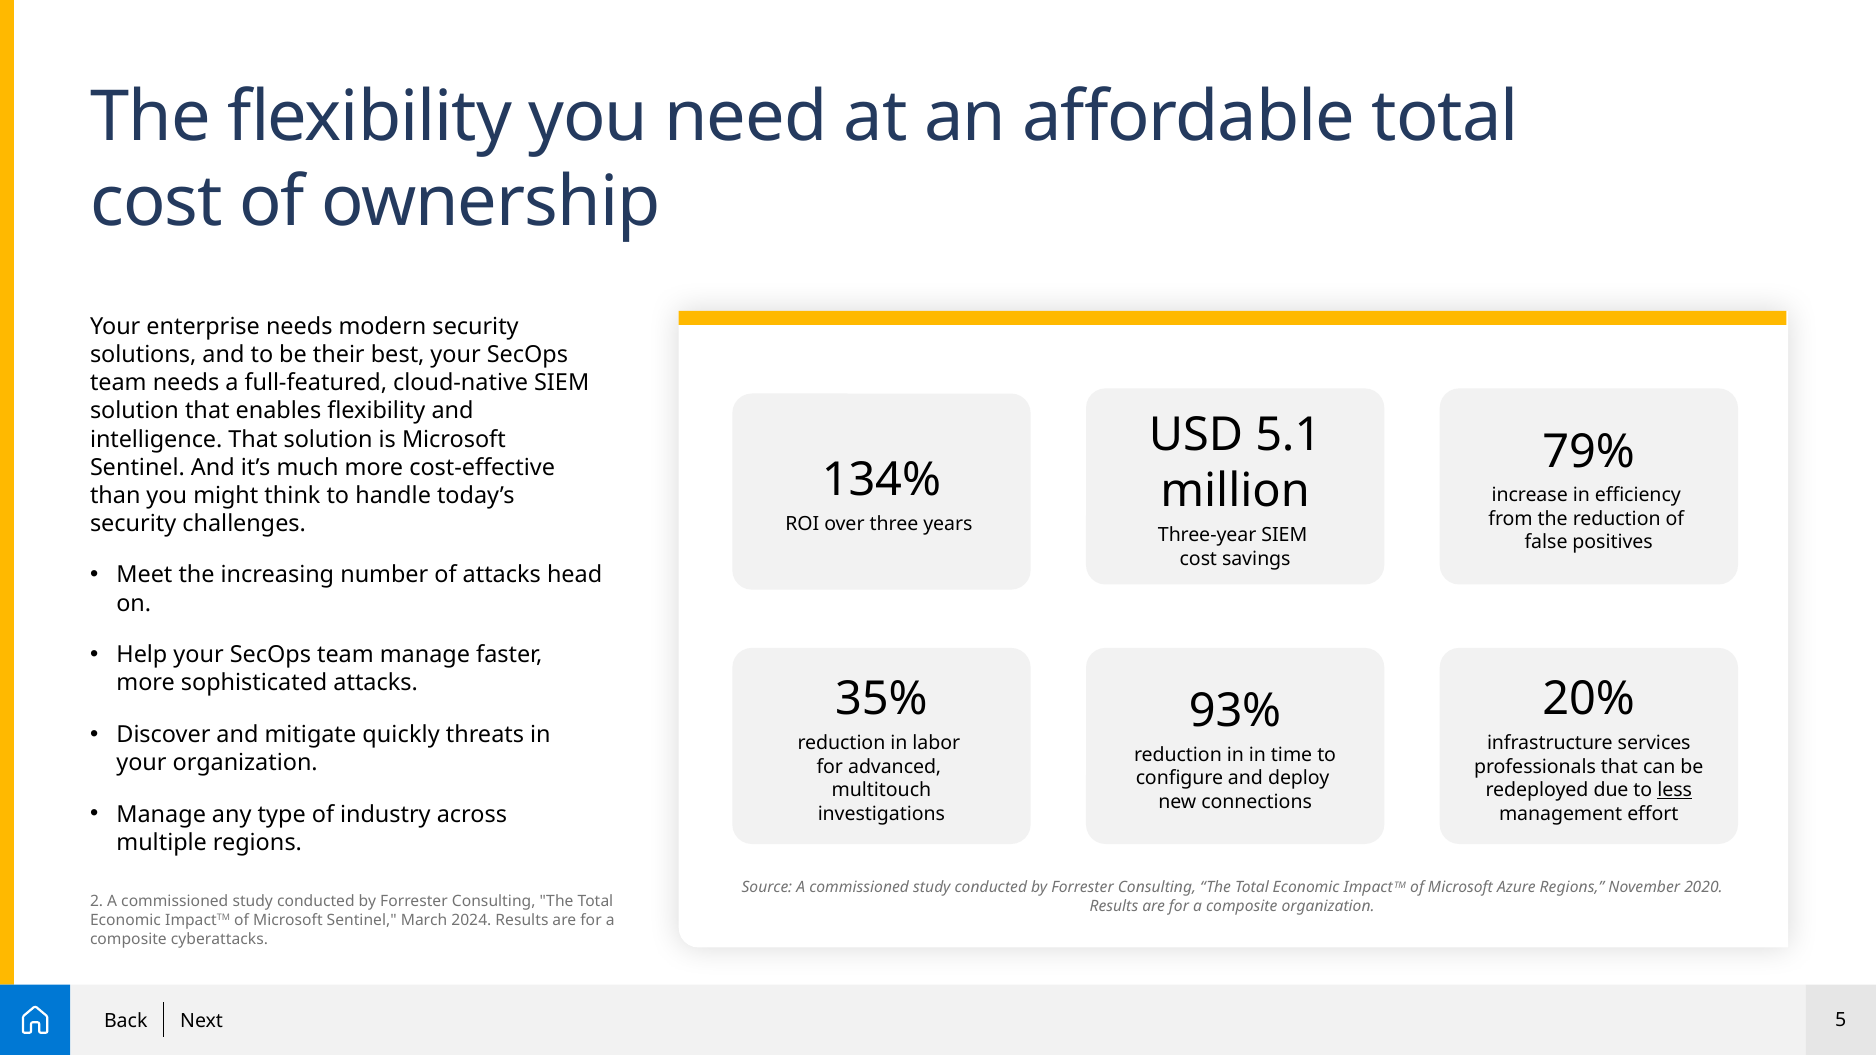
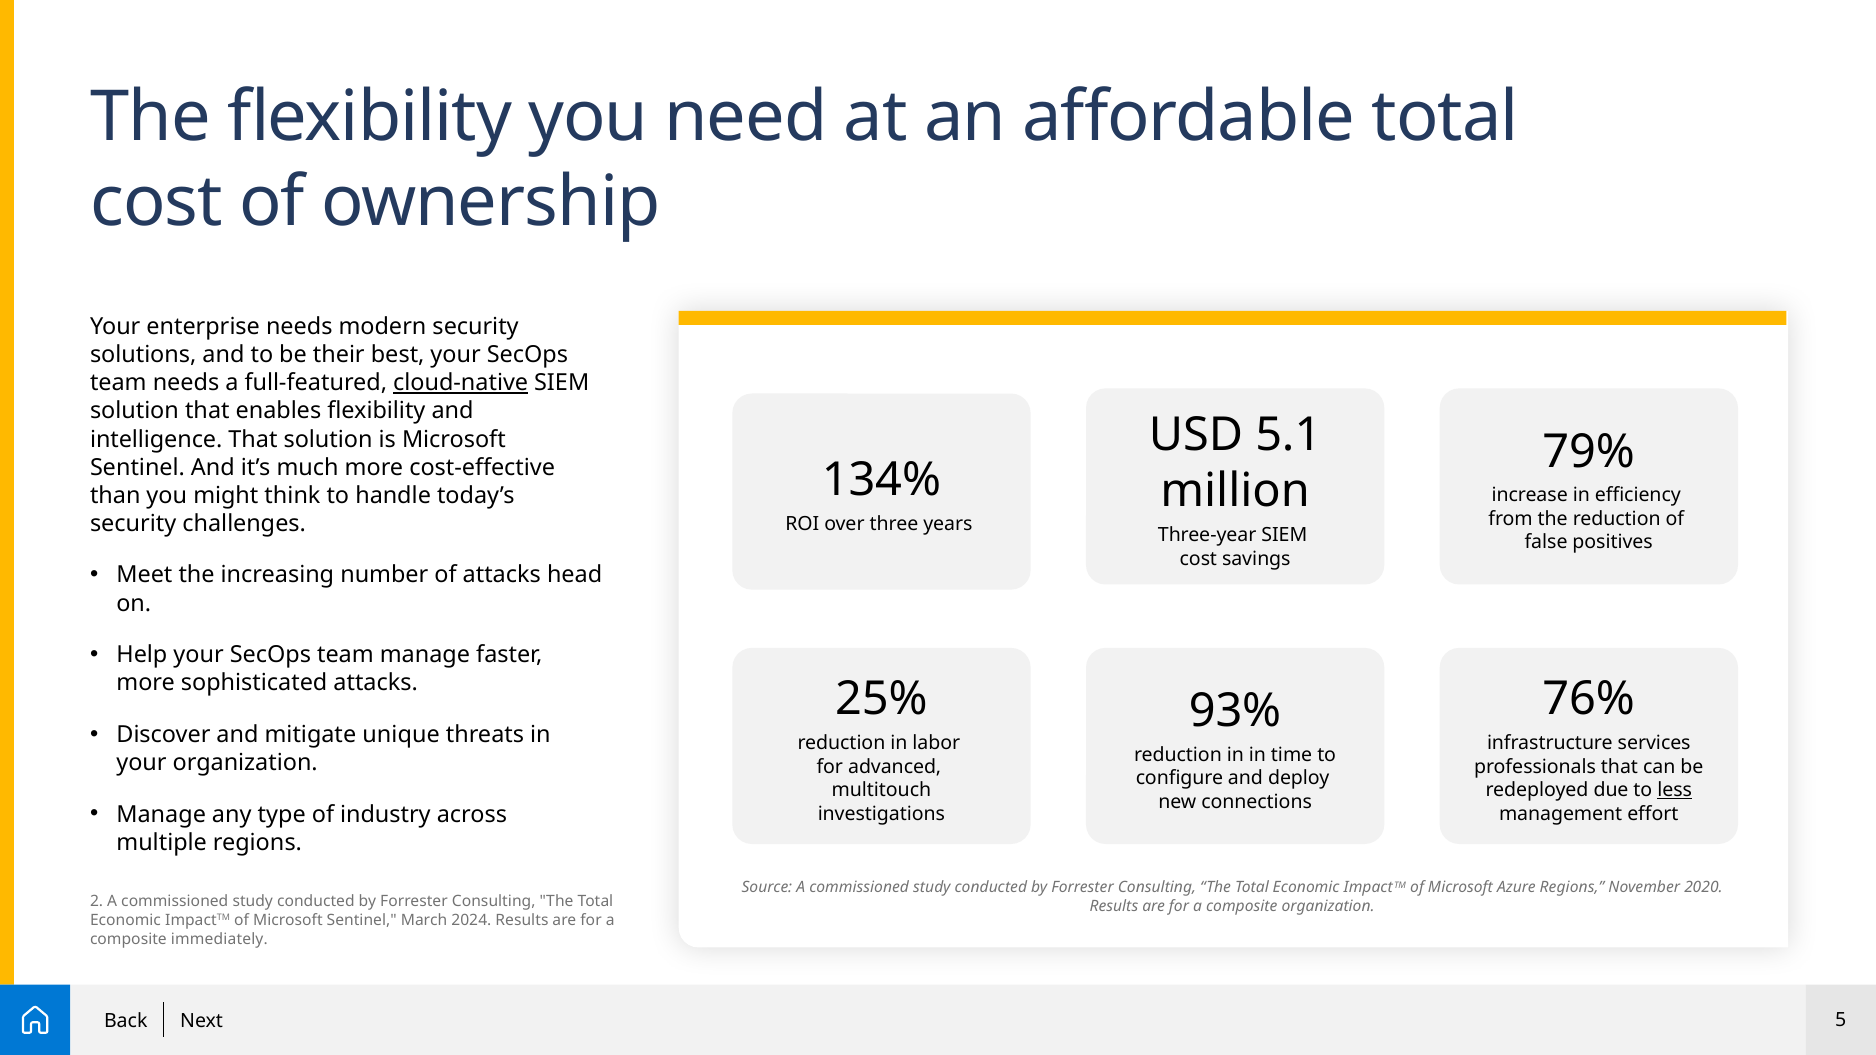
cloud-native underline: none -> present (461, 383)
35%: 35% -> 25% (881, 699)
20%: 20% -> 76% (1589, 699)
quickly: quickly -> unique (401, 735)
cyberattacks: cyberattacks -> immediately (219, 939)
